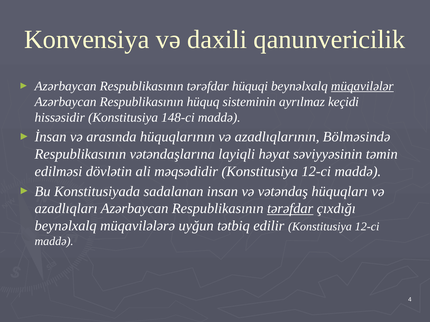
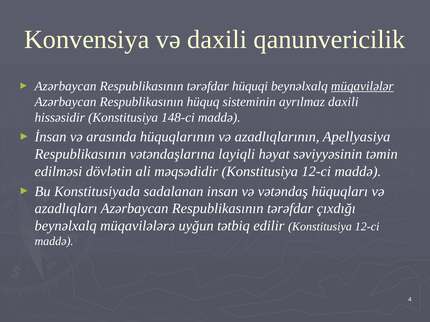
ayrılmaz keçidi: keçidi -> daxili (343, 102)
Bölməsində: Bölməsində -> Apellyasiya (357, 137)
tərəfdar underline: present -> none (290, 209)
